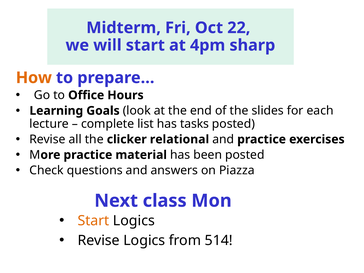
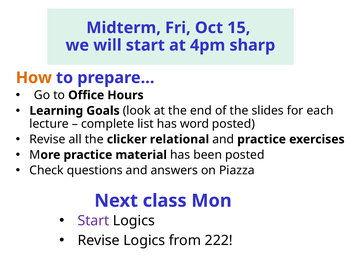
22: 22 -> 15 (239, 28)
tasks: tasks -> word (195, 124)
Start colour: orange -> purple (94, 221)
514: 514 -> 222 (219, 240)
